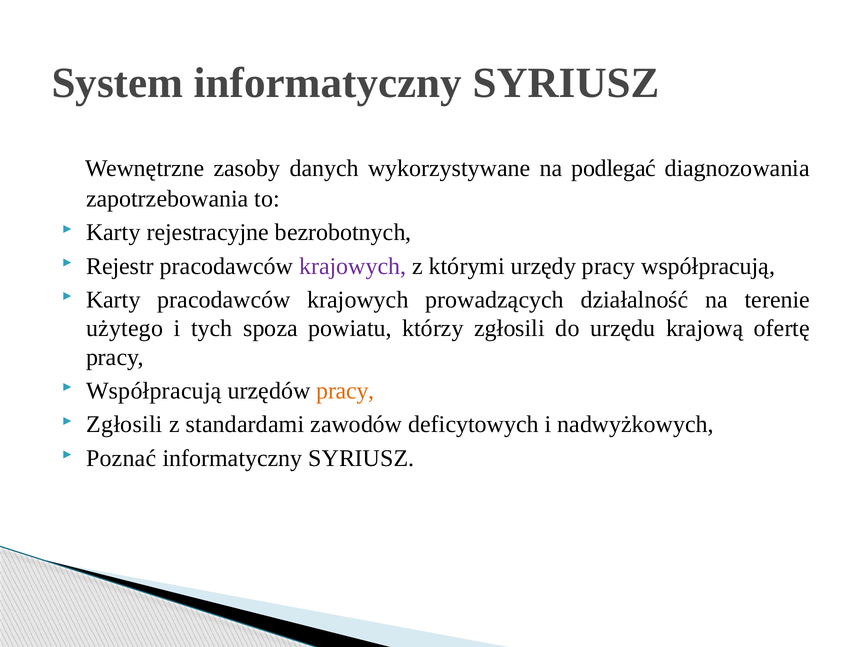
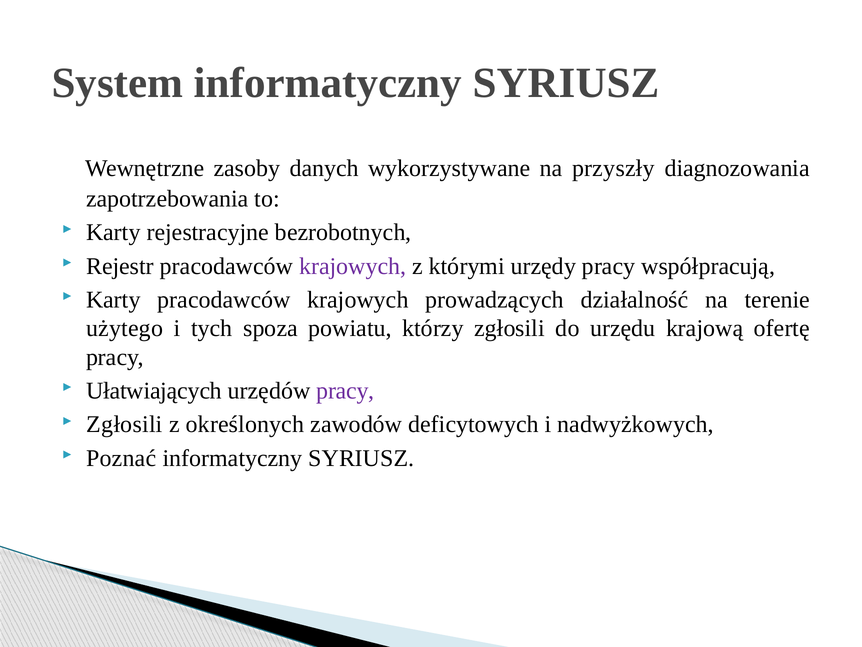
podlegać: podlegać -> przyszły (613, 168)
Współpracują: Współpracują -> Ułatwiających (154, 391)
pracy colour: orange -> purple (345, 391)
standardami: standardami -> określonych (245, 424)
